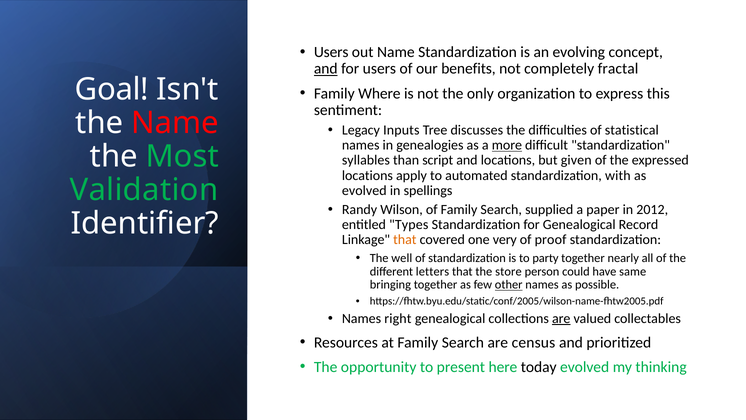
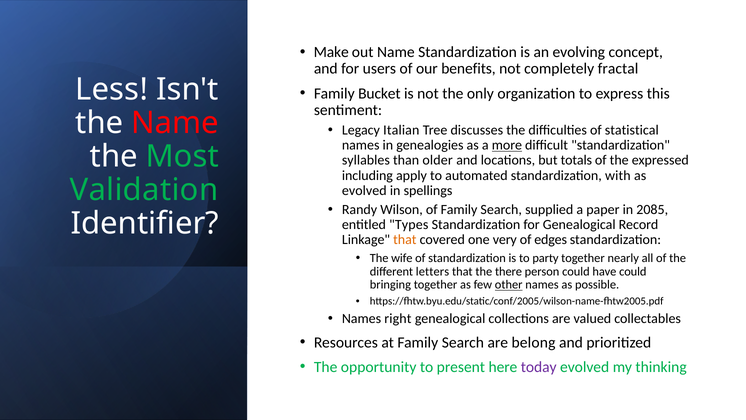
Users: Users -> Make (331, 52)
and underline: present -> none (326, 69)
Goal: Goal -> Less (112, 89)
Where: Where -> Bucket (379, 93)
Inputs: Inputs -> Italian (401, 130)
script: script -> older (438, 160)
given: given -> totals (576, 160)
locations: locations -> including (367, 175)
2012: 2012 -> 2085 (652, 209)
proof: proof -> edges (551, 240)
well: well -> wife (402, 258)
store: store -> there (509, 271)
have same: same -> could (633, 271)
are underline: present -> none (561, 318)
census: census -> belong (533, 342)
today colour: black -> purple (539, 367)
